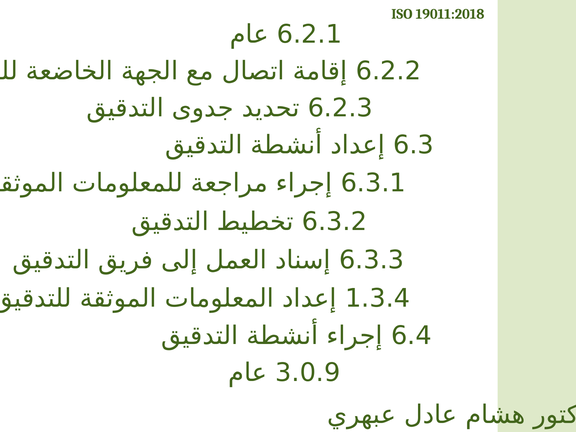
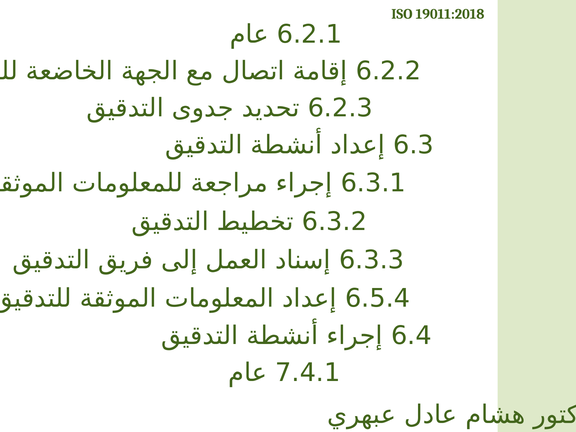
1.3.4: 1.3.4 -> 6.5.4 (378, 298)
3.0.9: 3.0.9 -> 7.4.1 (308, 373)
